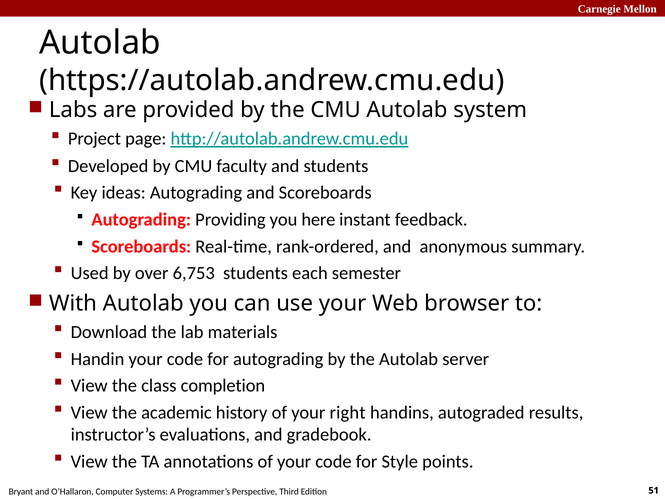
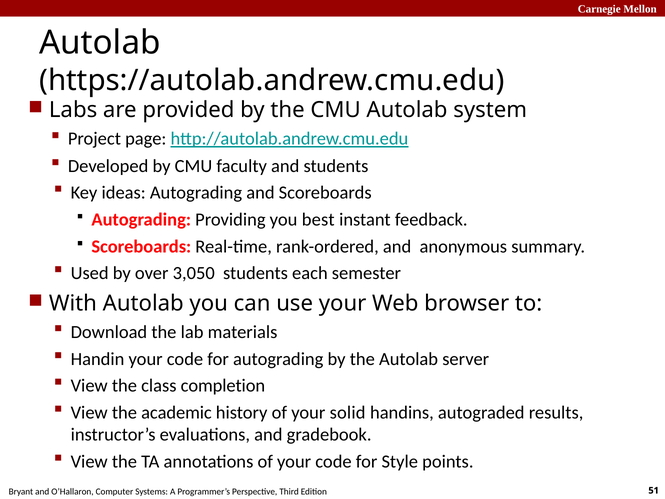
here: here -> best (318, 220)
6,753: 6,753 -> 3,050 (194, 273)
right: right -> solid (348, 412)
